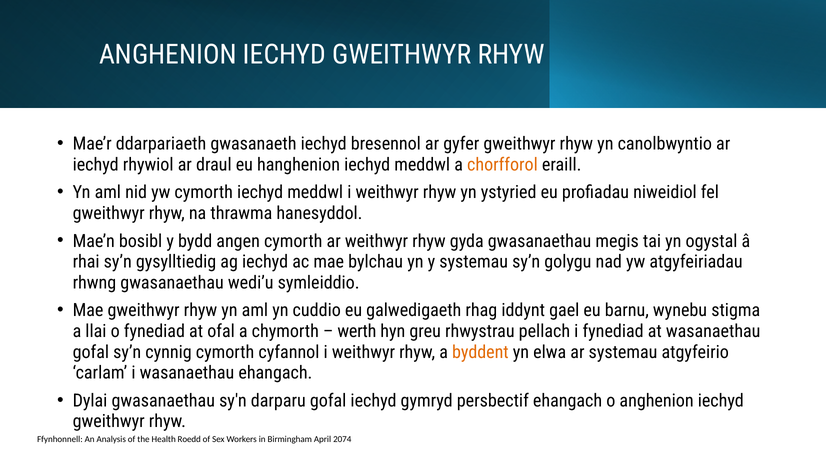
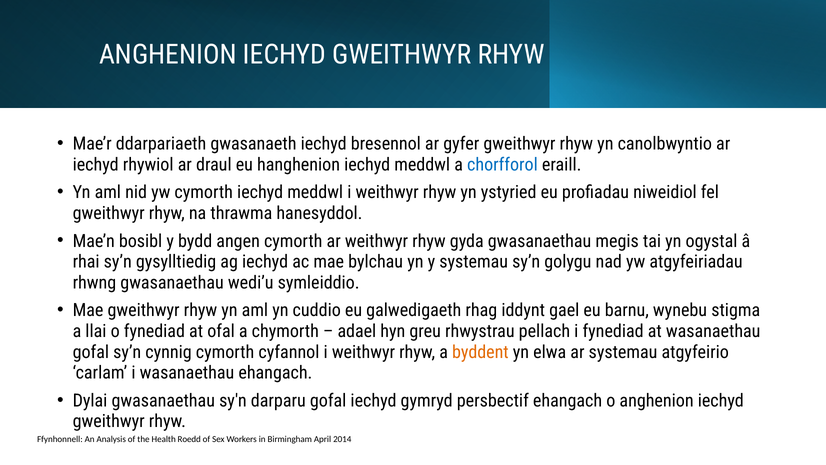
chorfforol colour: orange -> blue (502, 165)
werth: werth -> adael (357, 331)
2074: 2074 -> 2014 (342, 439)
